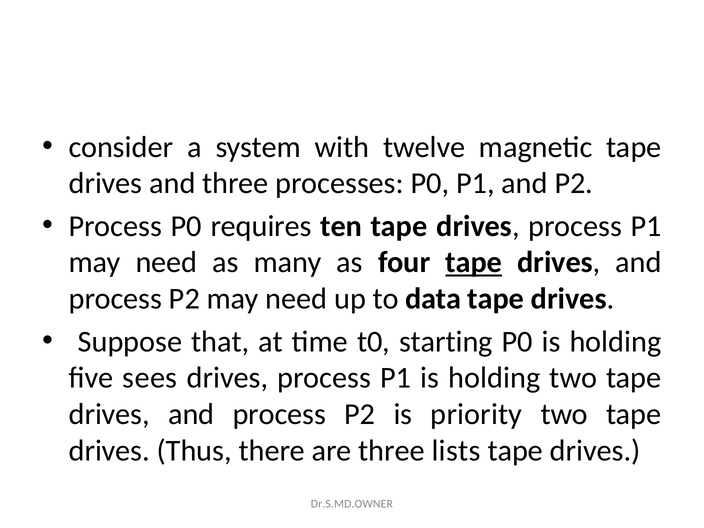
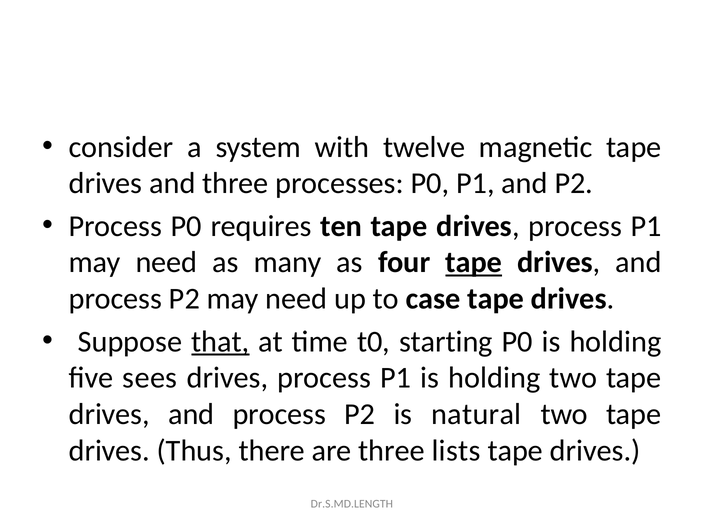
data: data -> case (433, 299)
that underline: none -> present (220, 342)
priority: priority -> natural (476, 414)
Dr.S.MD.OWNER: Dr.S.MD.OWNER -> Dr.S.MD.LENGTH (352, 504)
